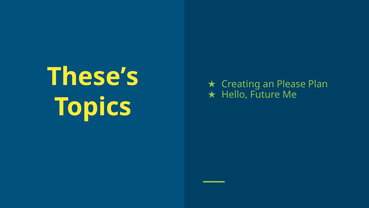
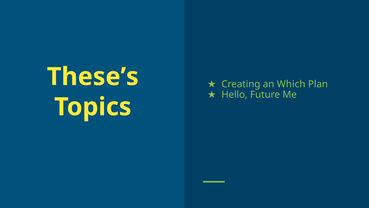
Please: Please -> Which (291, 84)
